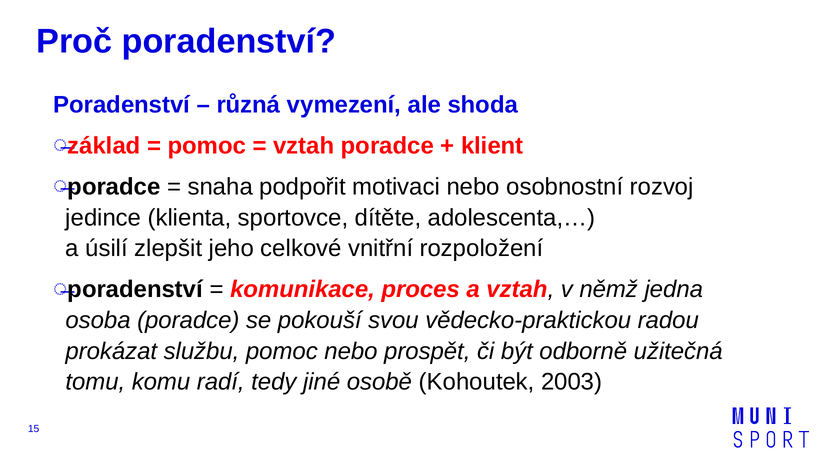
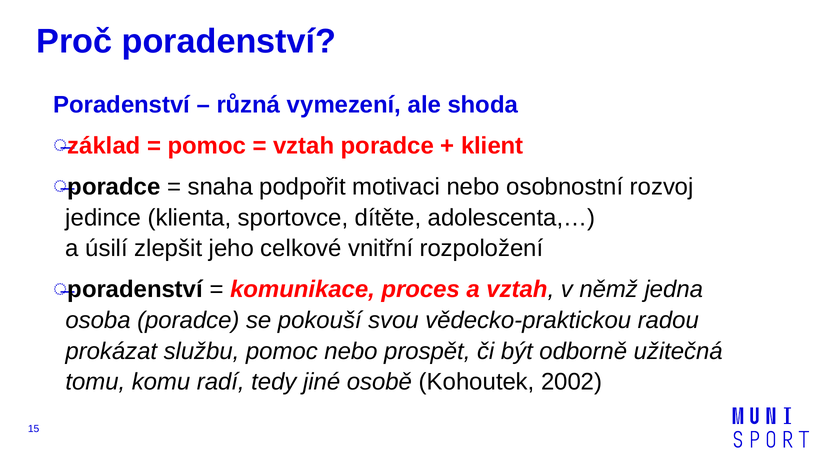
2003: 2003 -> 2002 (572, 382)
